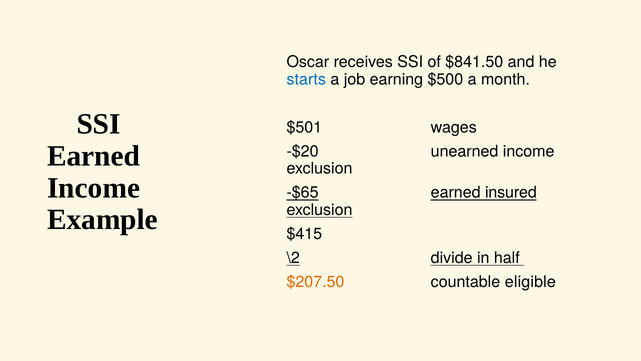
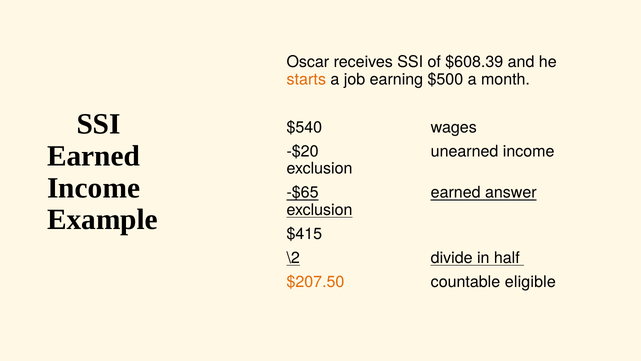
$841.50: $841.50 -> $608.39 (474, 62)
starts colour: blue -> orange (306, 79)
$501: $501 -> $540 (304, 127)
insured: insured -> answer (511, 192)
